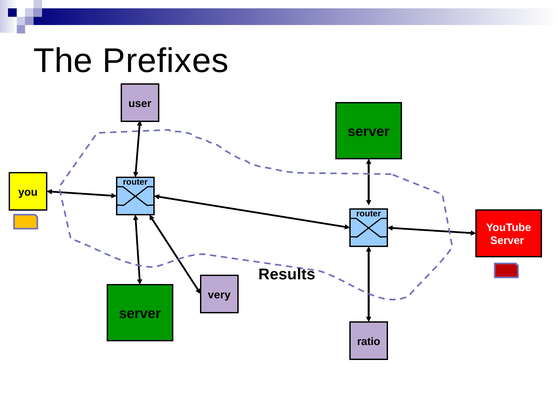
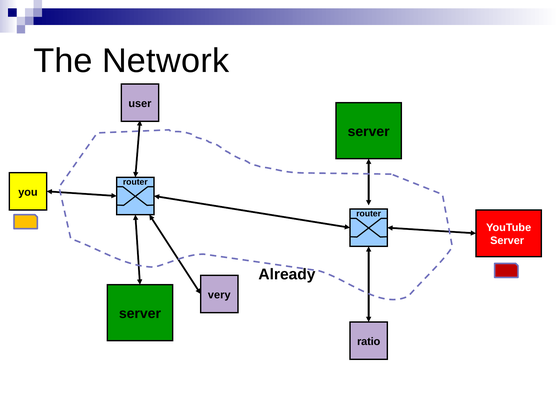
Prefixes: Prefixes -> Network (166, 61)
Results: Results -> Already (287, 275)
